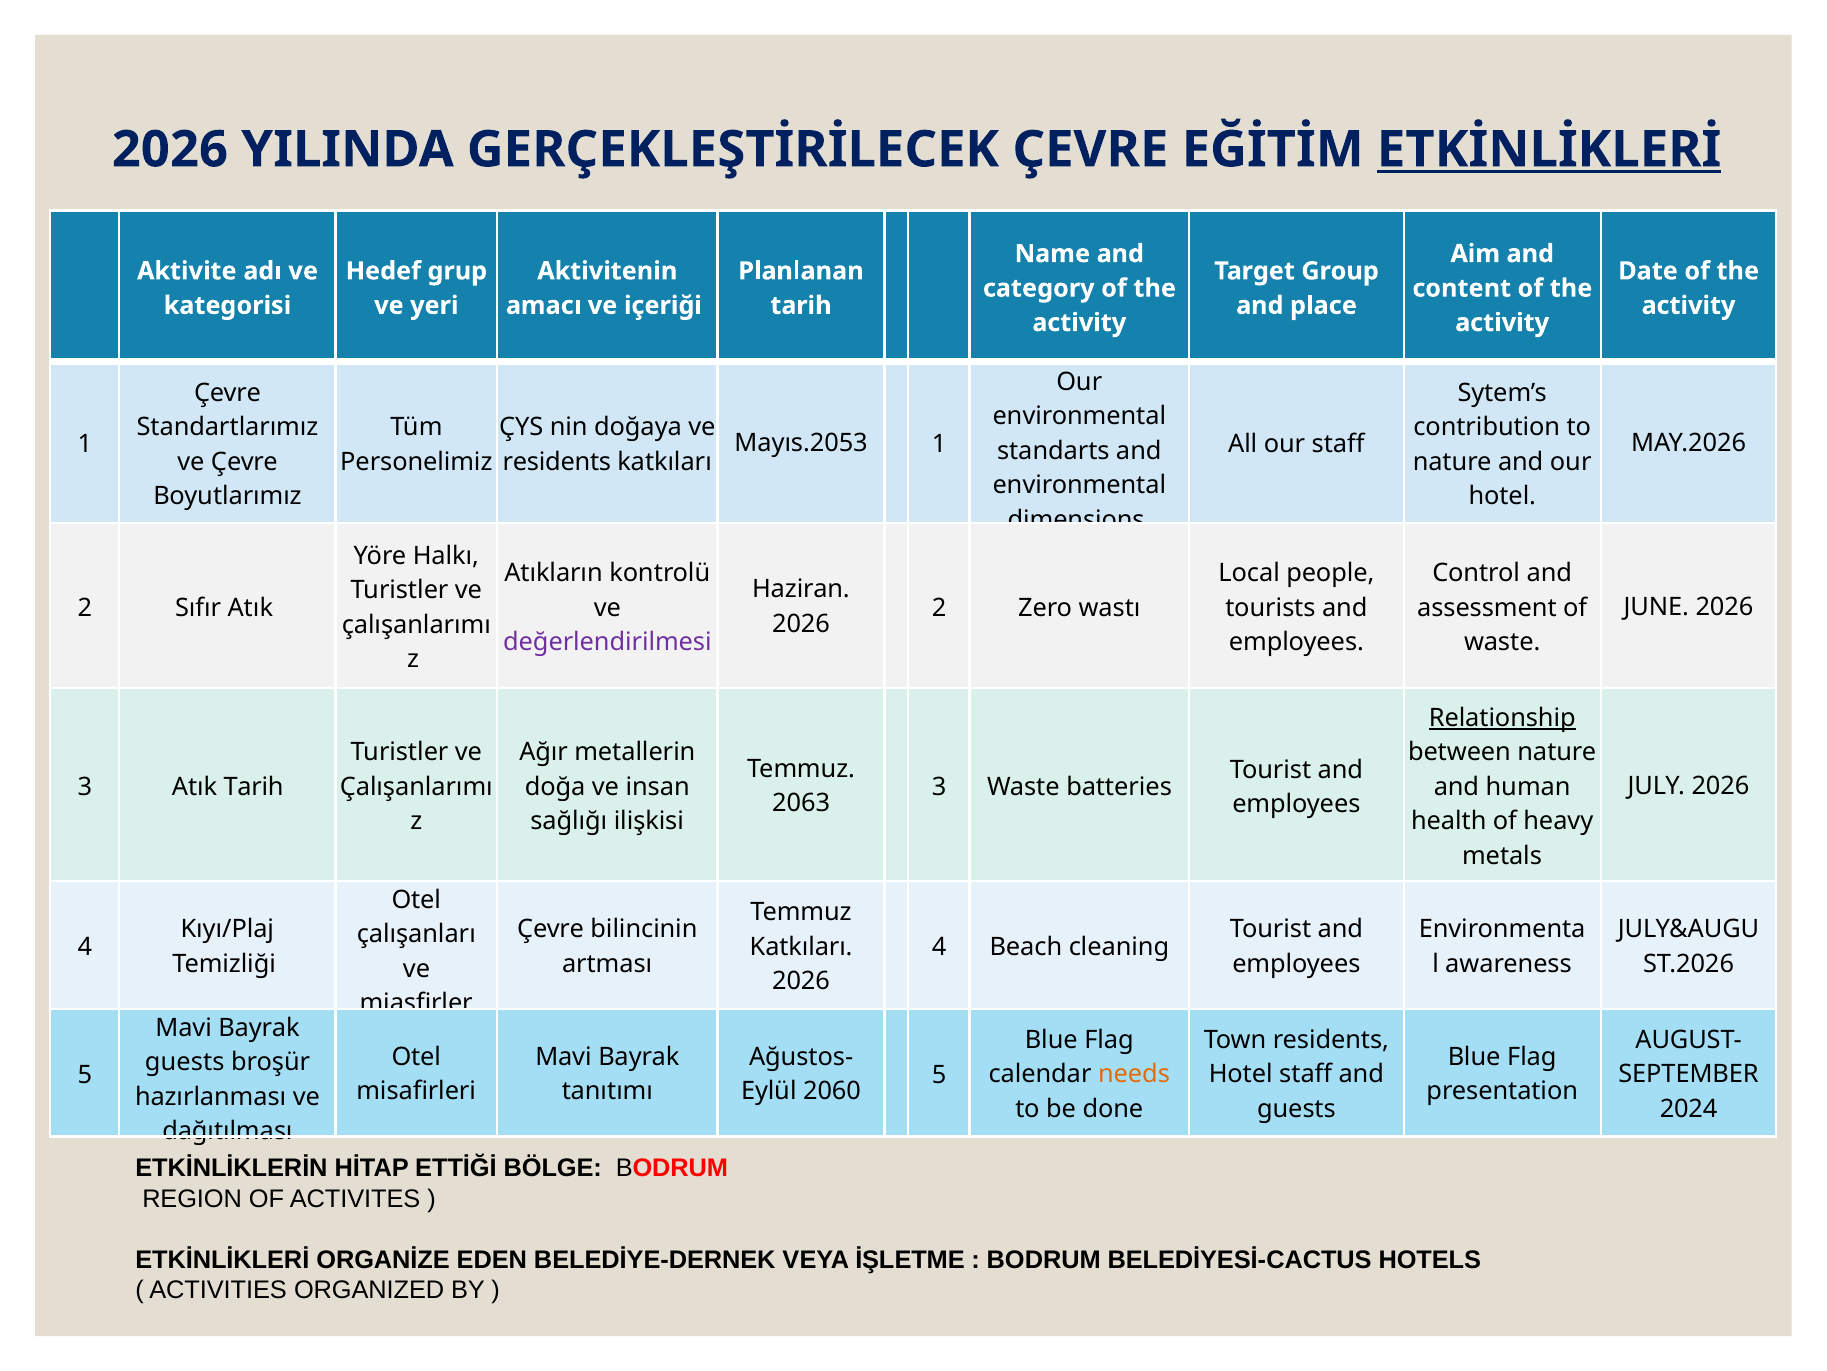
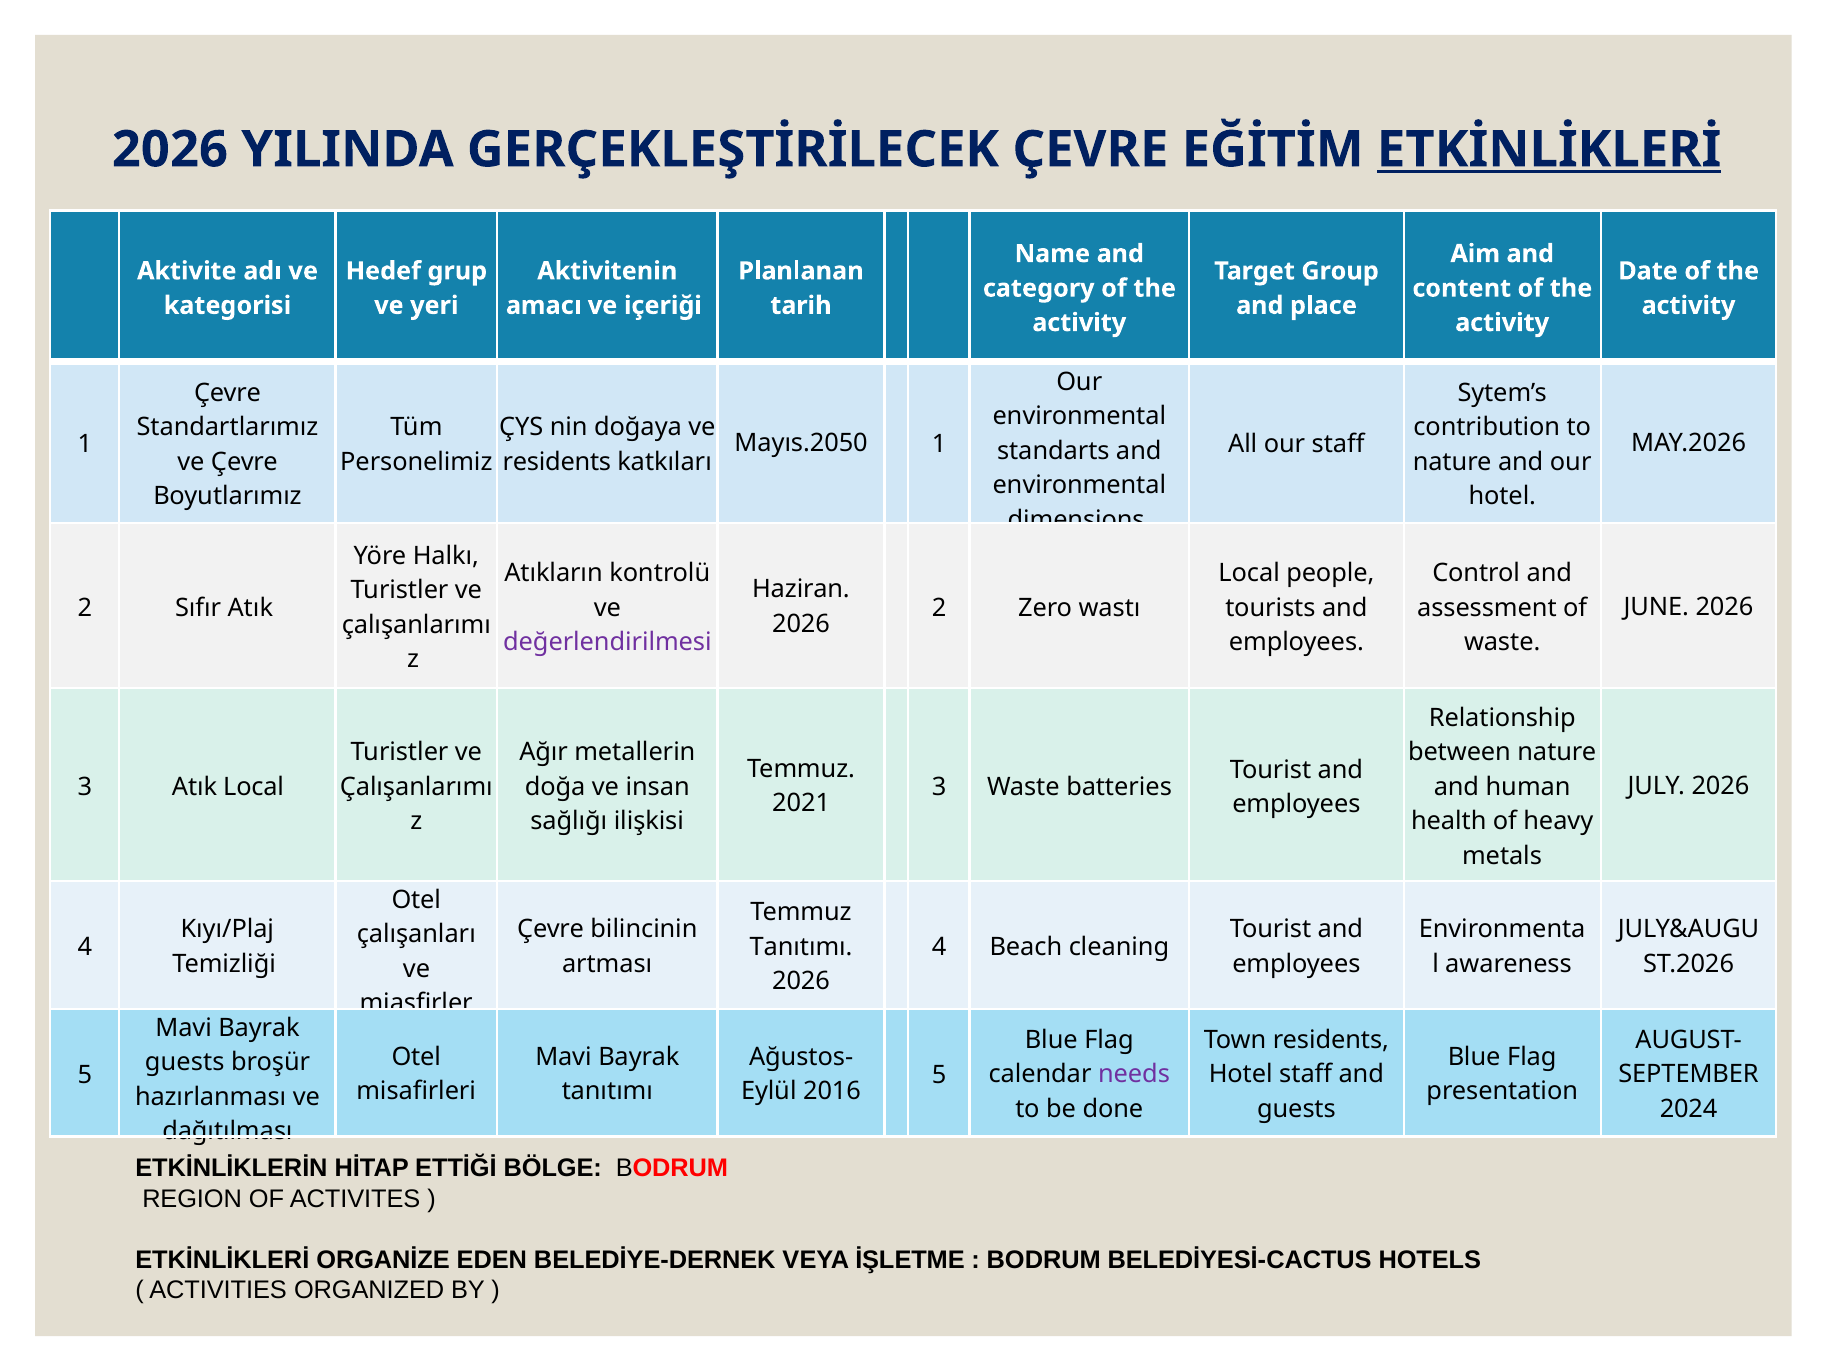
Mayıs.2053: Mayıs.2053 -> Mayıs.2050 (801, 443)
Relationship underline: present -> none (1502, 718)
Atık Tarih: Tarih -> Local (254, 787)
2063: 2063 -> 2021 (801, 803)
Katkıları: Katkıları -> Tanıtımı (801, 946)
needs colour: orange -> purple (1134, 1074)
2060: 2060 -> 2016 (832, 1091)
